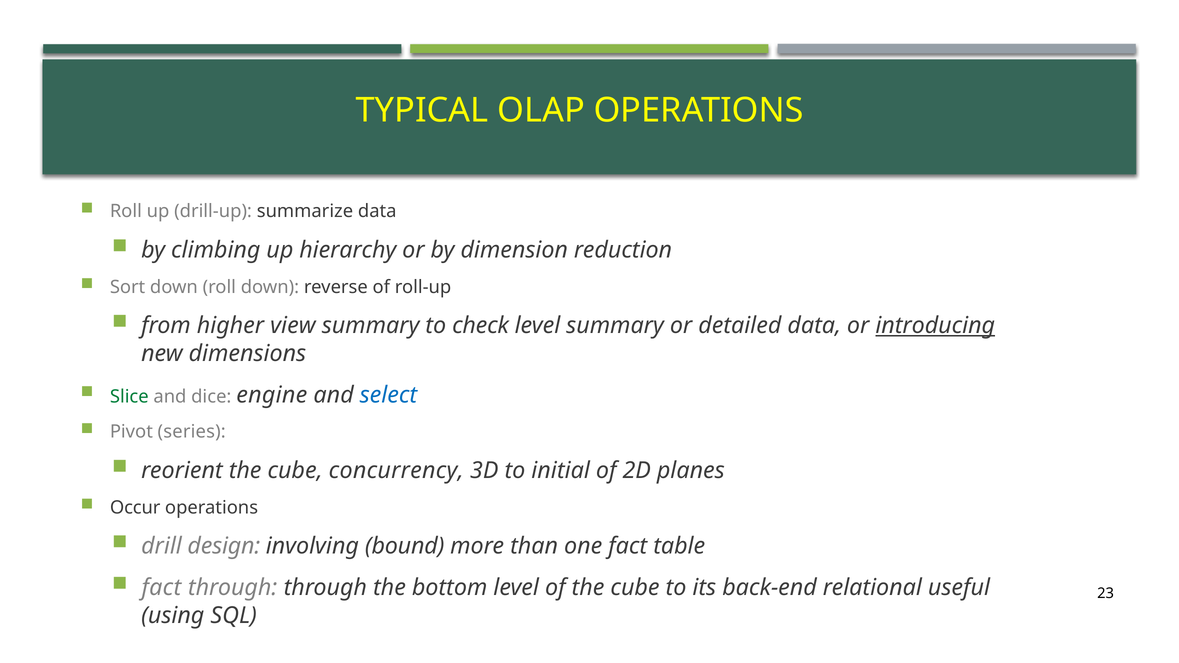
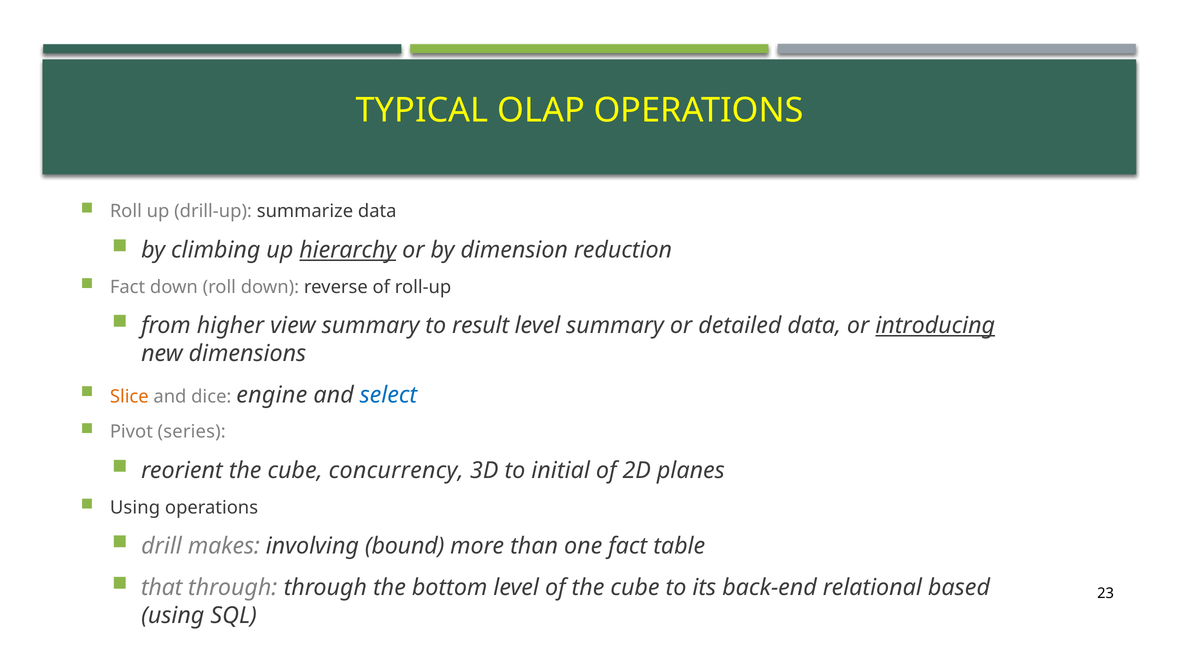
hierarchy underline: none -> present (348, 250)
Sort: Sort -> Fact (128, 287)
check: check -> result (481, 326)
Slice colour: green -> orange (129, 397)
Occur: Occur -> Using (135, 508)
design: design -> makes (224, 546)
fact: fact -> that (162, 588)
useful: useful -> based (959, 588)
